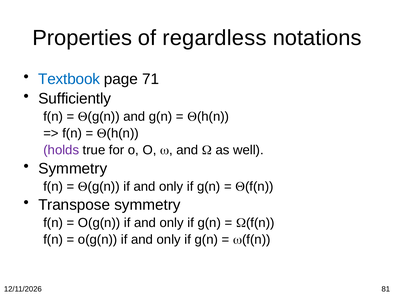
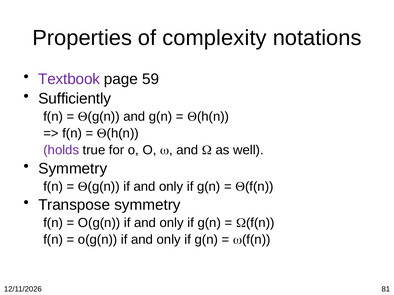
regardless: regardless -> complexity (214, 38)
Textbook colour: blue -> purple (69, 79)
71: 71 -> 59 (151, 79)
